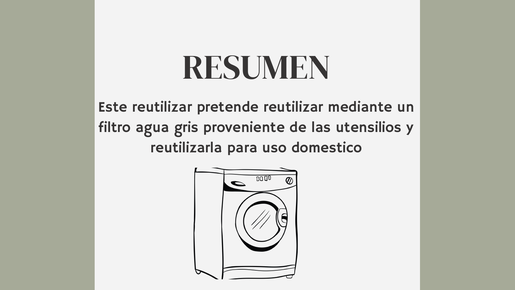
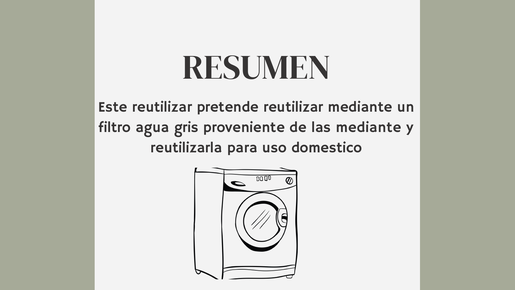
las utensilios: utensilios -> mediante (369, 127)
